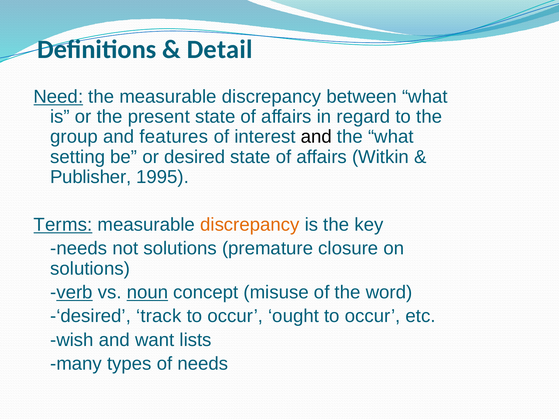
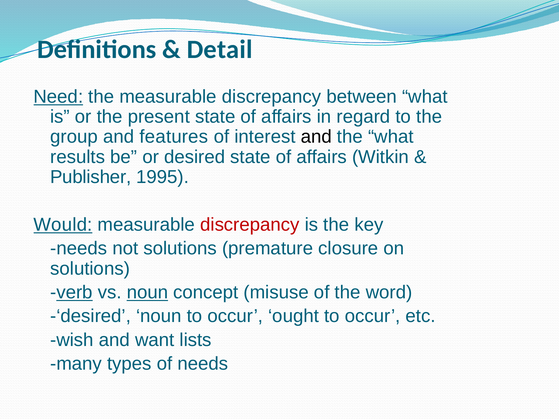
setting: setting -> results (78, 157)
Terms: Terms -> Would (63, 225)
discrepancy colour: orange -> red (250, 225)
-‘desired track: track -> noun (159, 316)
